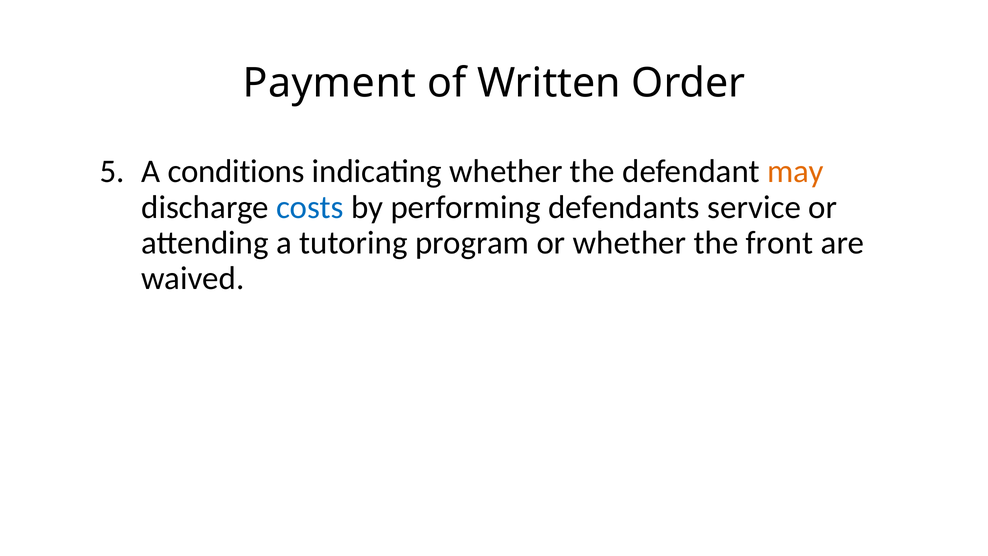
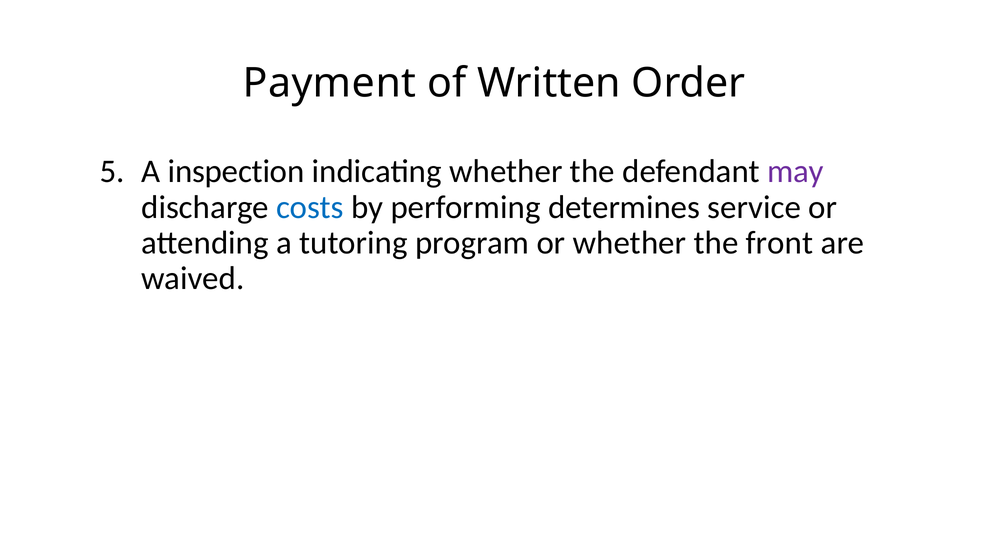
conditions: conditions -> inspection (236, 172)
may colour: orange -> purple (795, 172)
defendants: defendants -> determines (624, 207)
